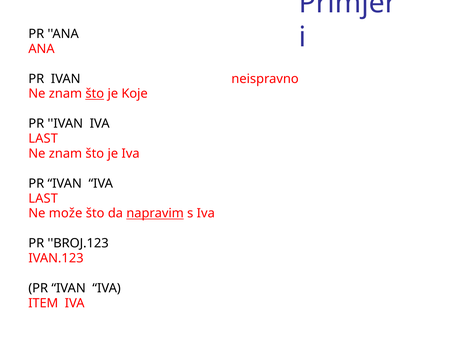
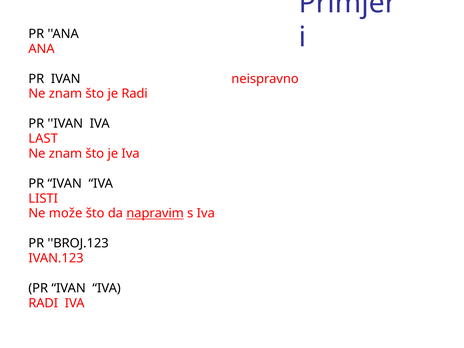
što underline: present -> none (95, 94)
je Koje: Koje -> Radi (135, 94)
LAST: LAST -> LISTI (43, 198)
ITEM: ITEM -> RADI (43, 303)
